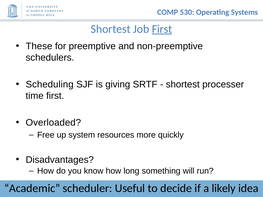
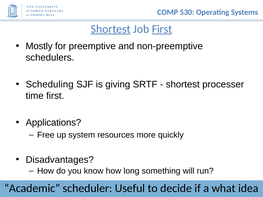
Shortest underline: none -> present (111, 29)
These: These -> Mostly (39, 46)
Overloaded: Overloaded -> Applications (53, 123)
likely: likely -> what (224, 188)
